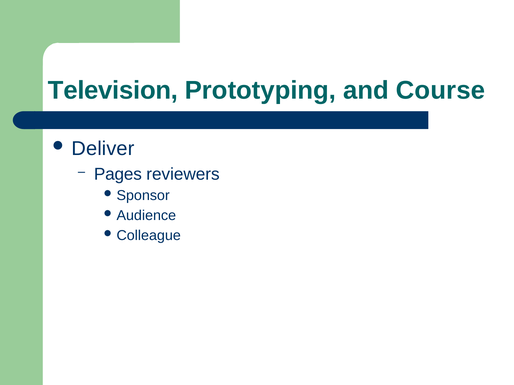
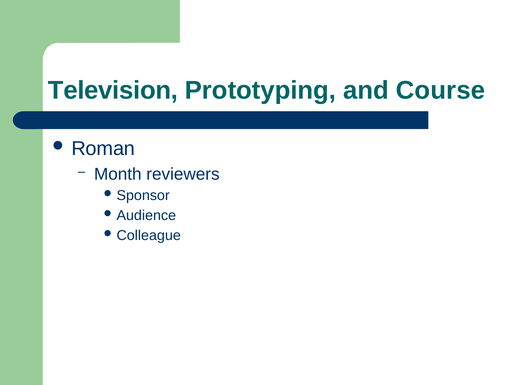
Deliver: Deliver -> Roman (103, 149)
Pages: Pages -> Month (118, 174)
